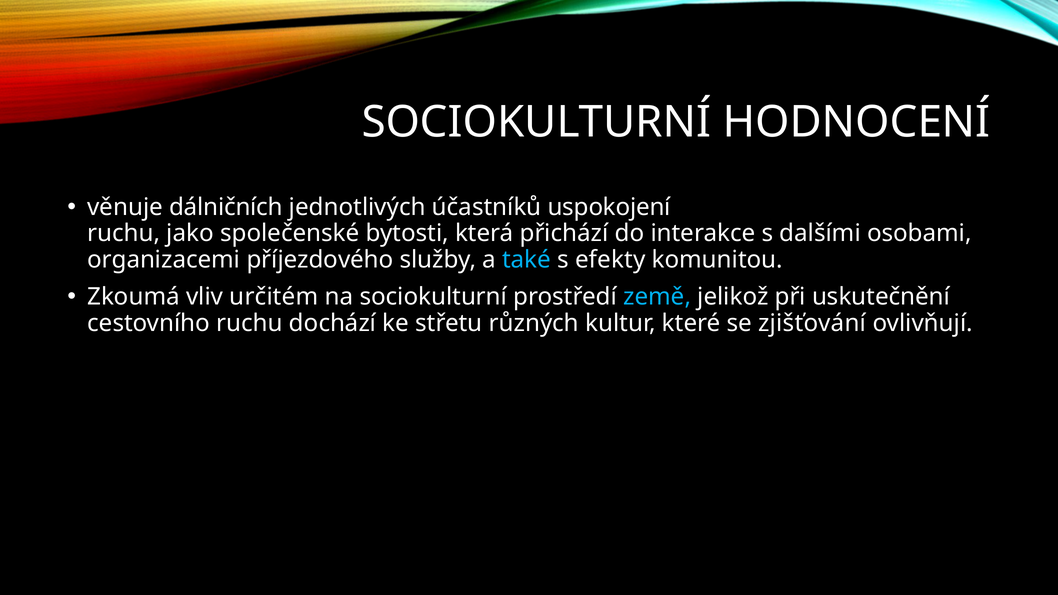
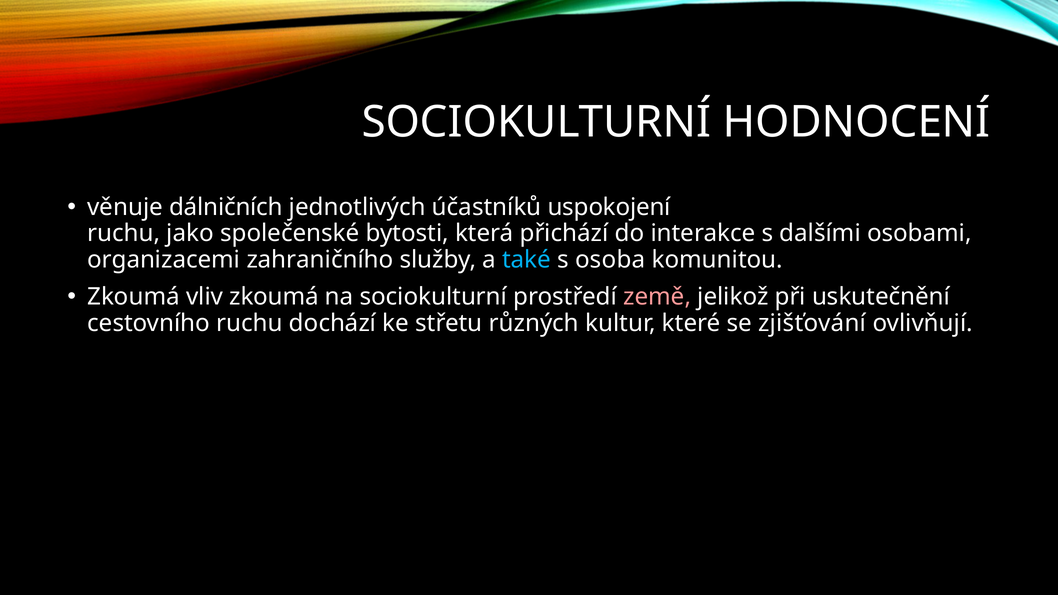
příjezdového: příjezdového -> zahraničního (320, 260)
efekty: efekty -> osoba (610, 260)
vliv určitém: určitém -> zkoumá (274, 297)
země colour: light blue -> pink (657, 297)
